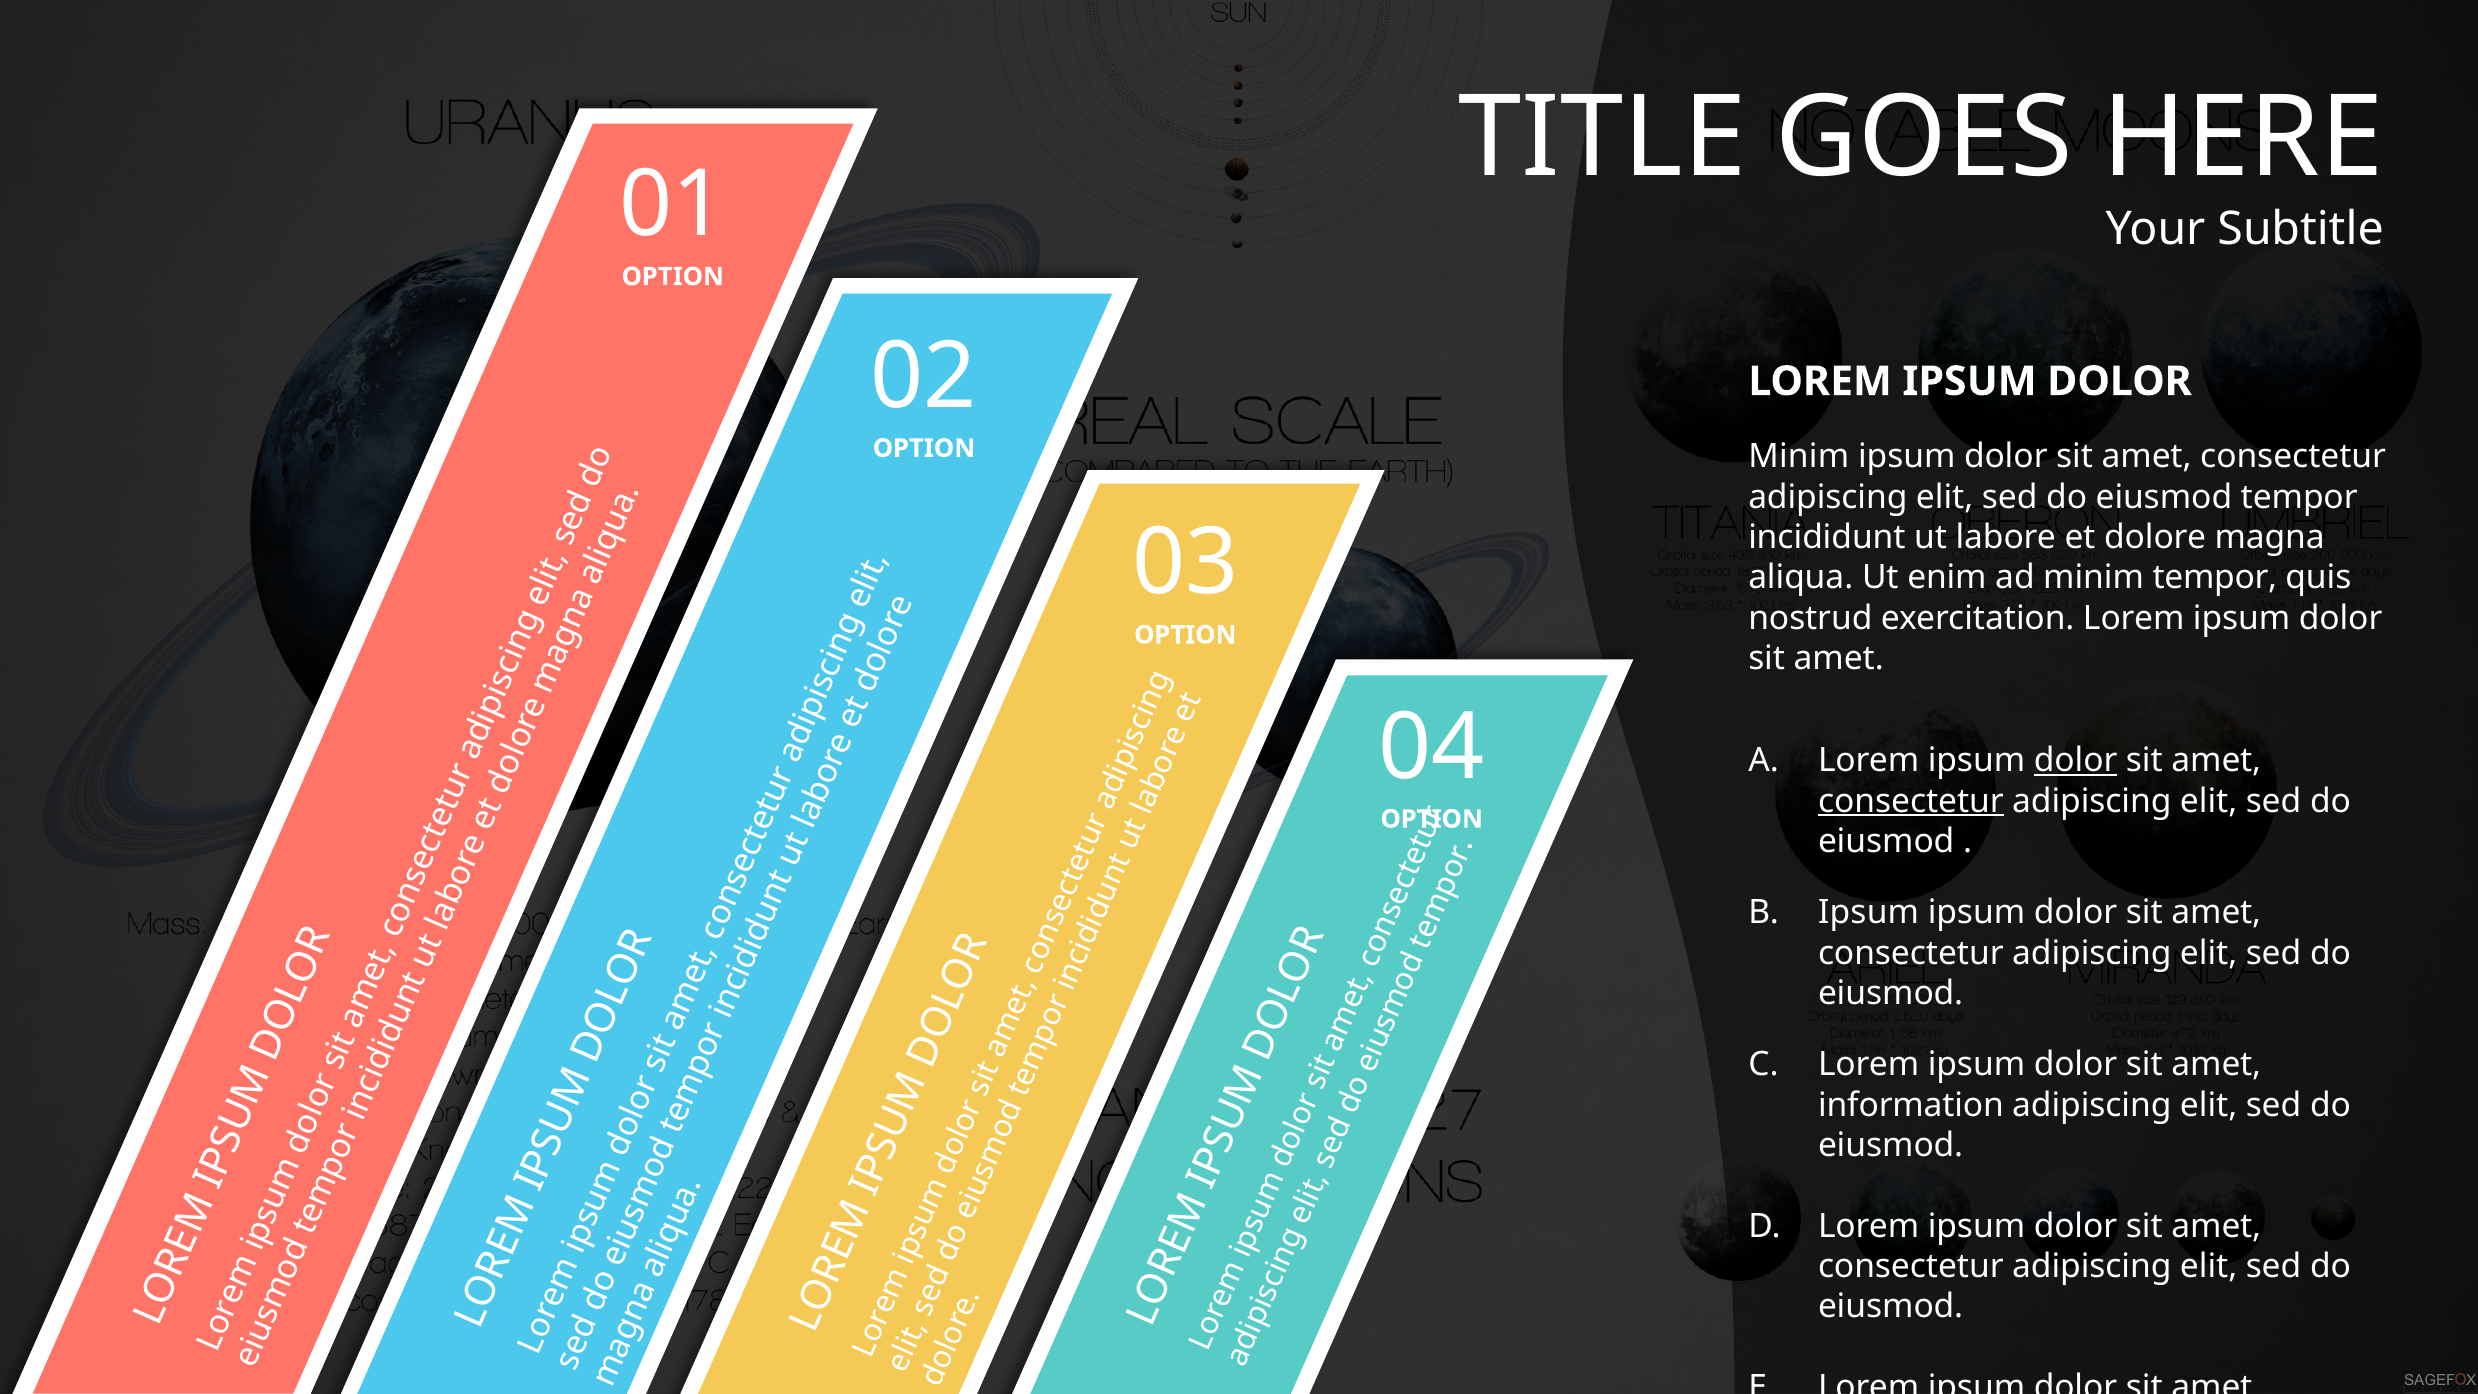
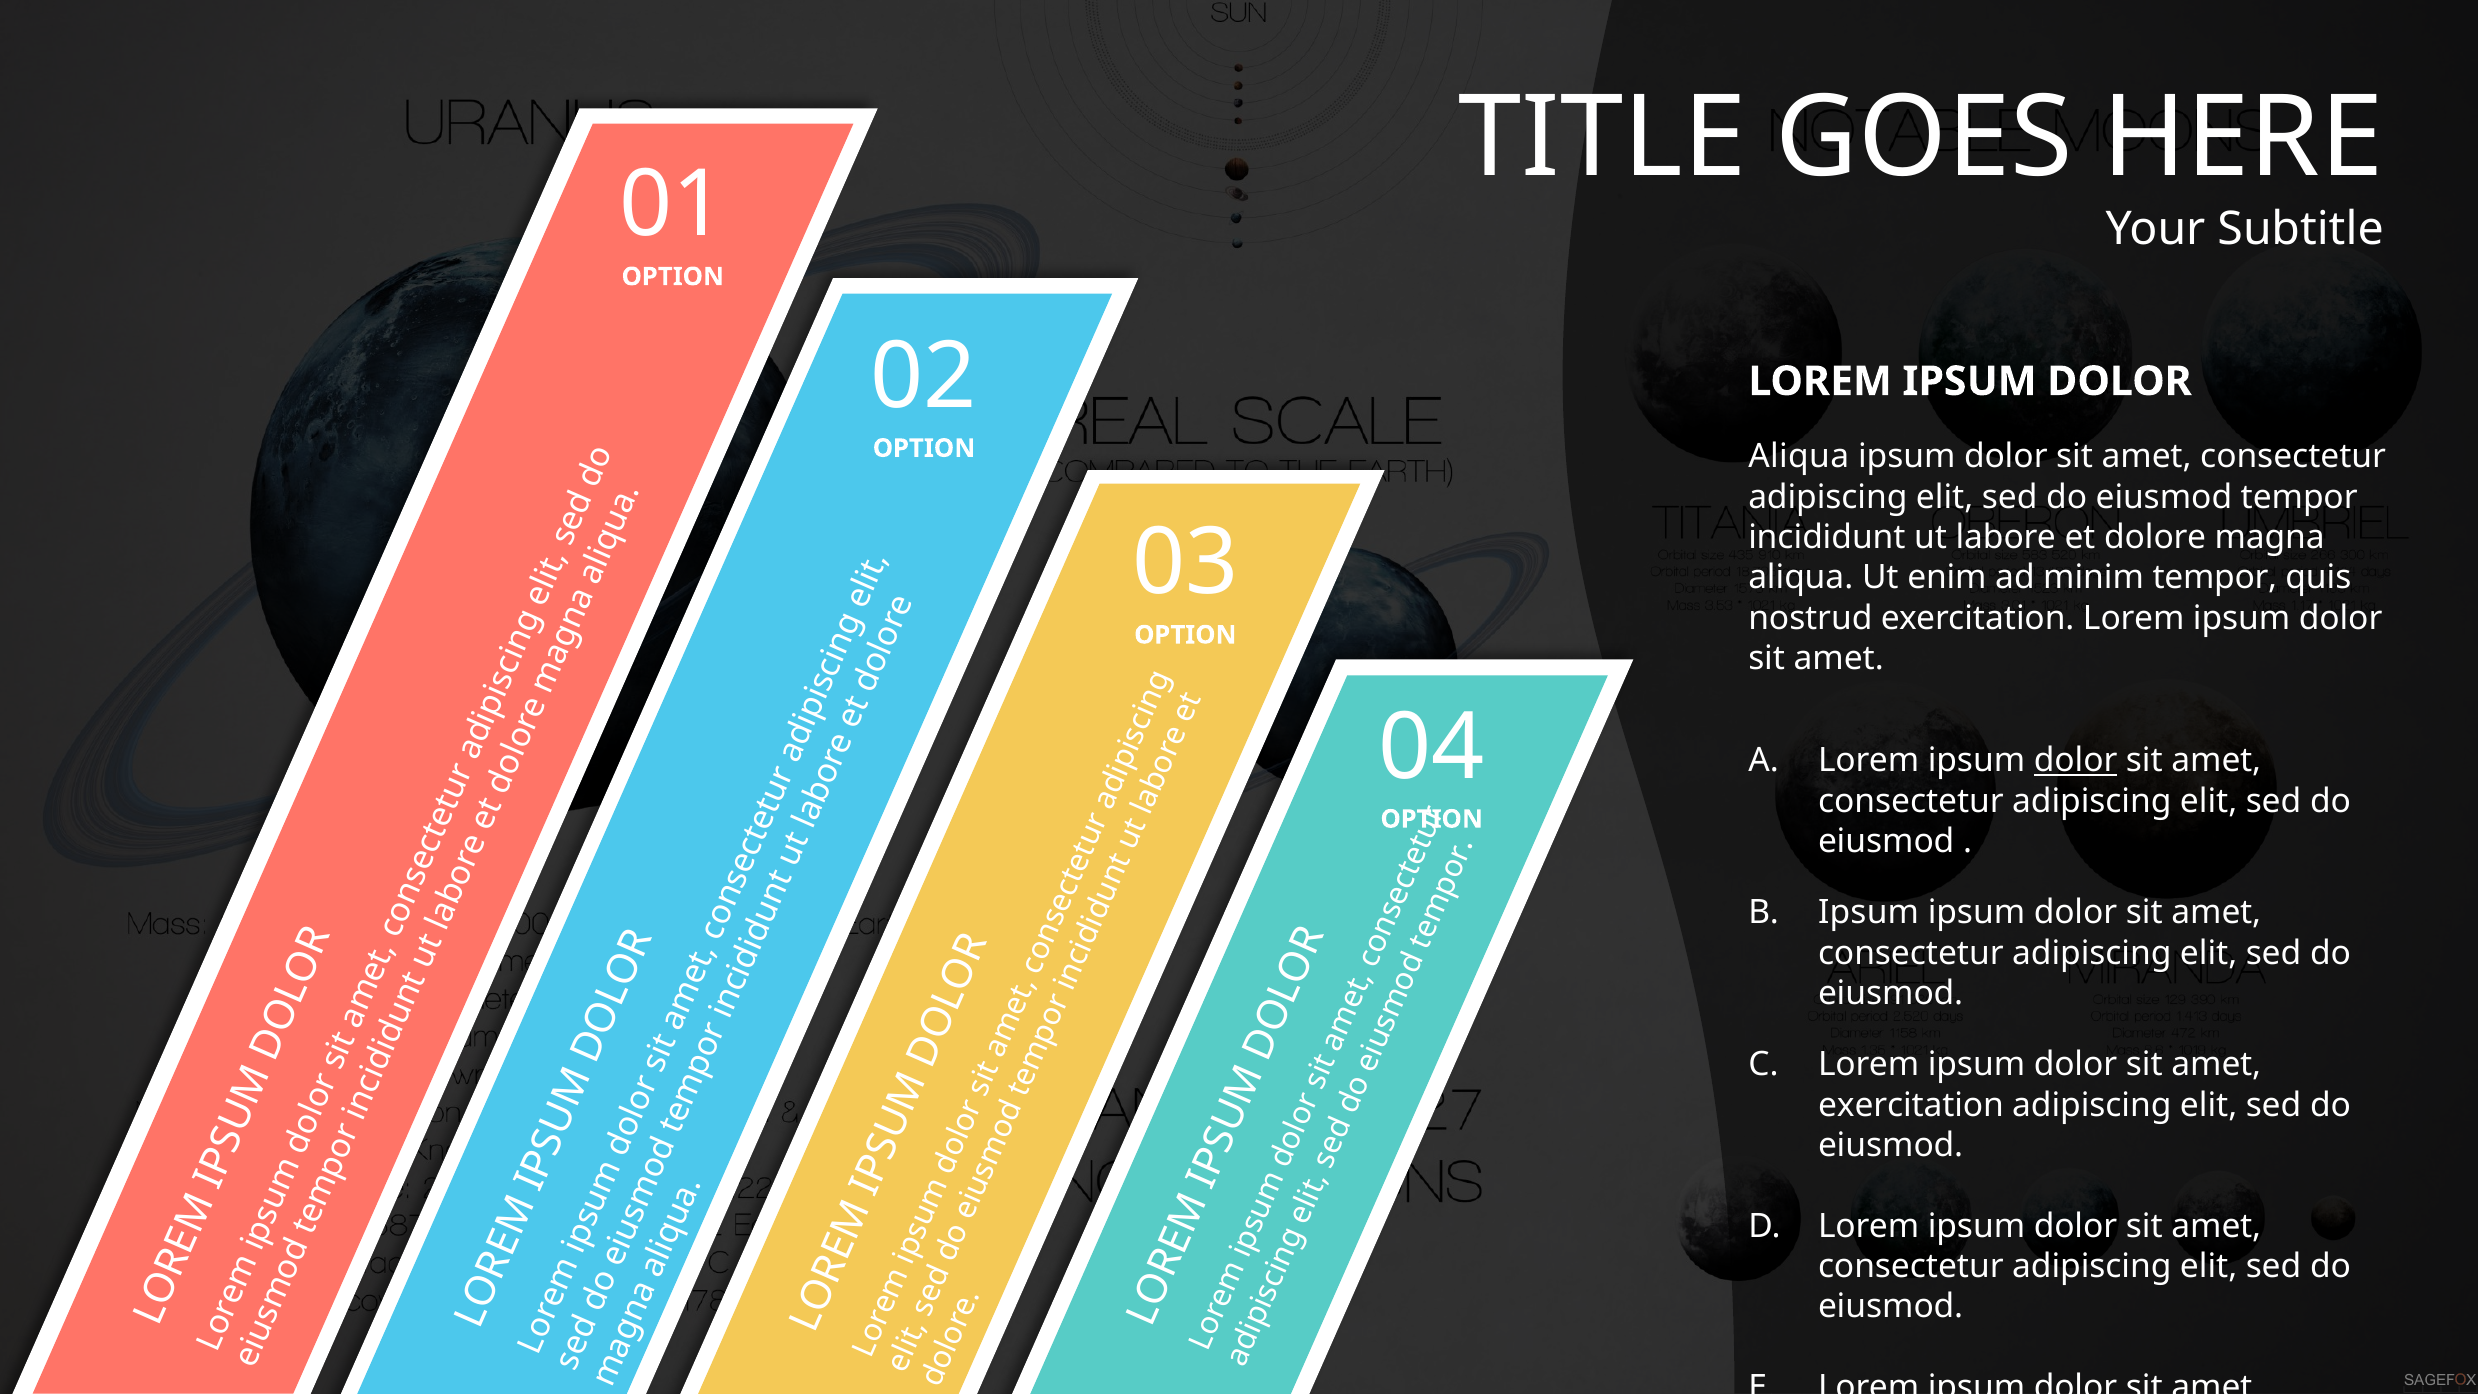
Minim: Minim -> Aliqua (1799, 457)
consectetur underline: present -> none (1911, 801)
information: information -> exercitation (1911, 1105)
